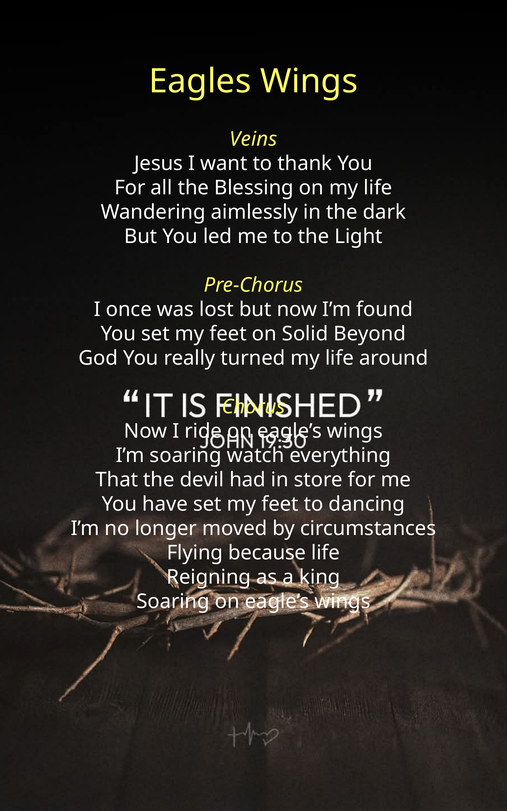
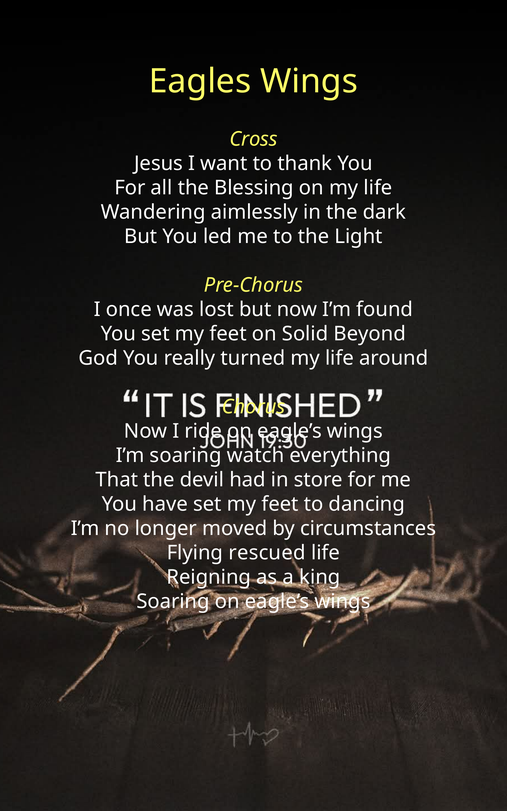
Veins: Veins -> Cross (254, 139)
because: because -> rescued (267, 553)
